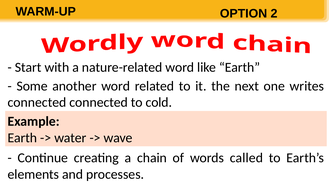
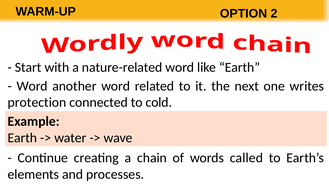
Some: Some -> Word (32, 86)
connected: connected -> protection (37, 103)
